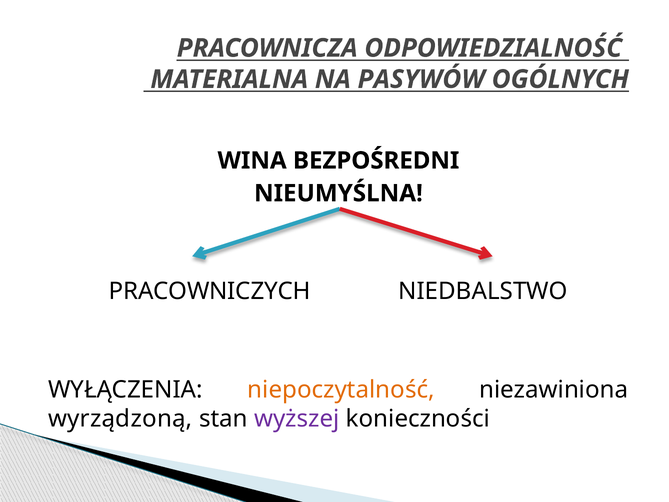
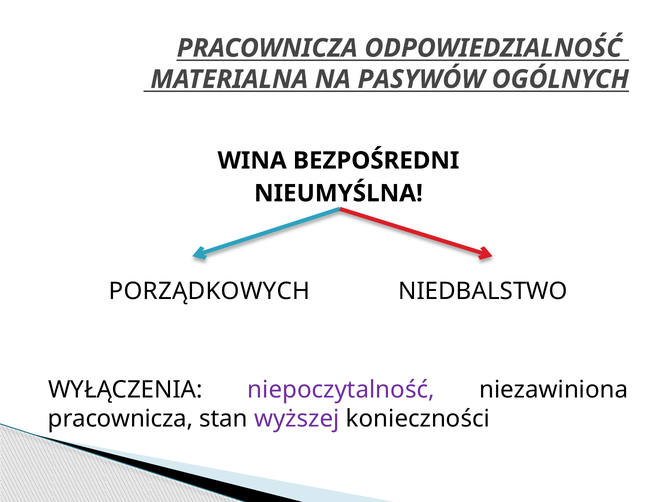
PRACOWNICZYCH: PRACOWNICZYCH -> PORZĄDKOWYCH (209, 291)
niepoczytalność colour: orange -> purple (341, 389)
wyrządzoną: wyrządzoną -> pracownicza (121, 418)
